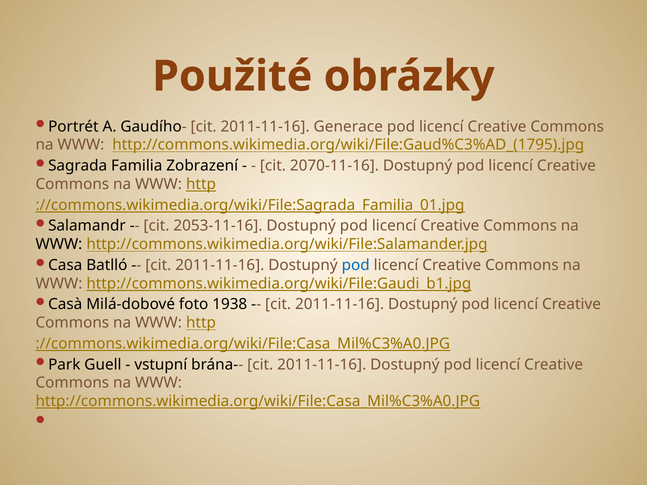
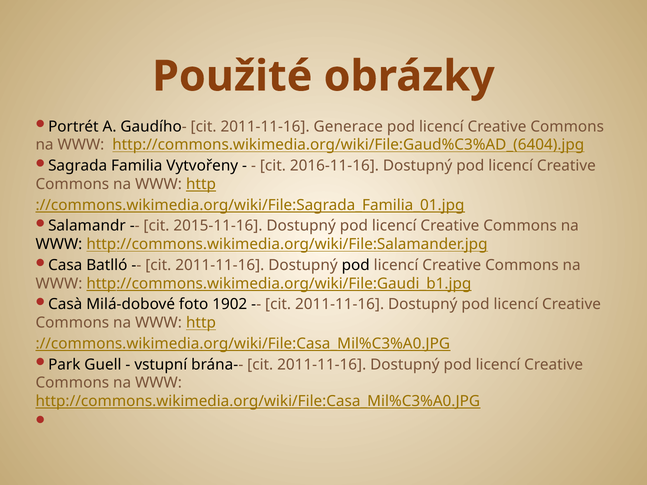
http://commons.wikimedia.org/wiki/File:Gaud%C3%AD_(1795).jpg: http://commons.wikimedia.org/wiki/File:Gaud%C3%AD_(1795).jpg -> http://commons.wikimedia.org/wiki/File:Gaud%C3%AD_(6404).jpg (348, 145)
Zobrazení: Zobrazení -> Vytvořeny (202, 166)
2070-11-16: 2070-11-16 -> 2016-11-16 (334, 166)
2053-11-16: 2053-11-16 -> 2015-11-16 (218, 226)
pod colour: blue -> black (356, 265)
1938: 1938 -> 1902 (230, 305)
